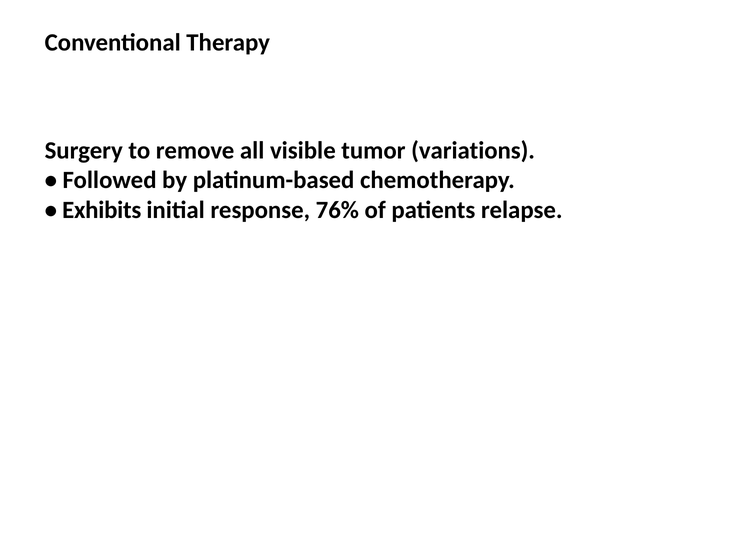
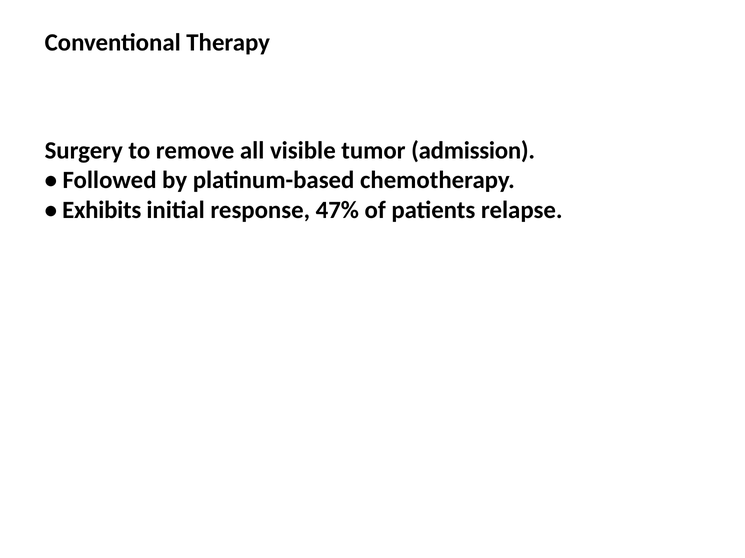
variations: variations -> admission (473, 151)
76%: 76% -> 47% (337, 210)
